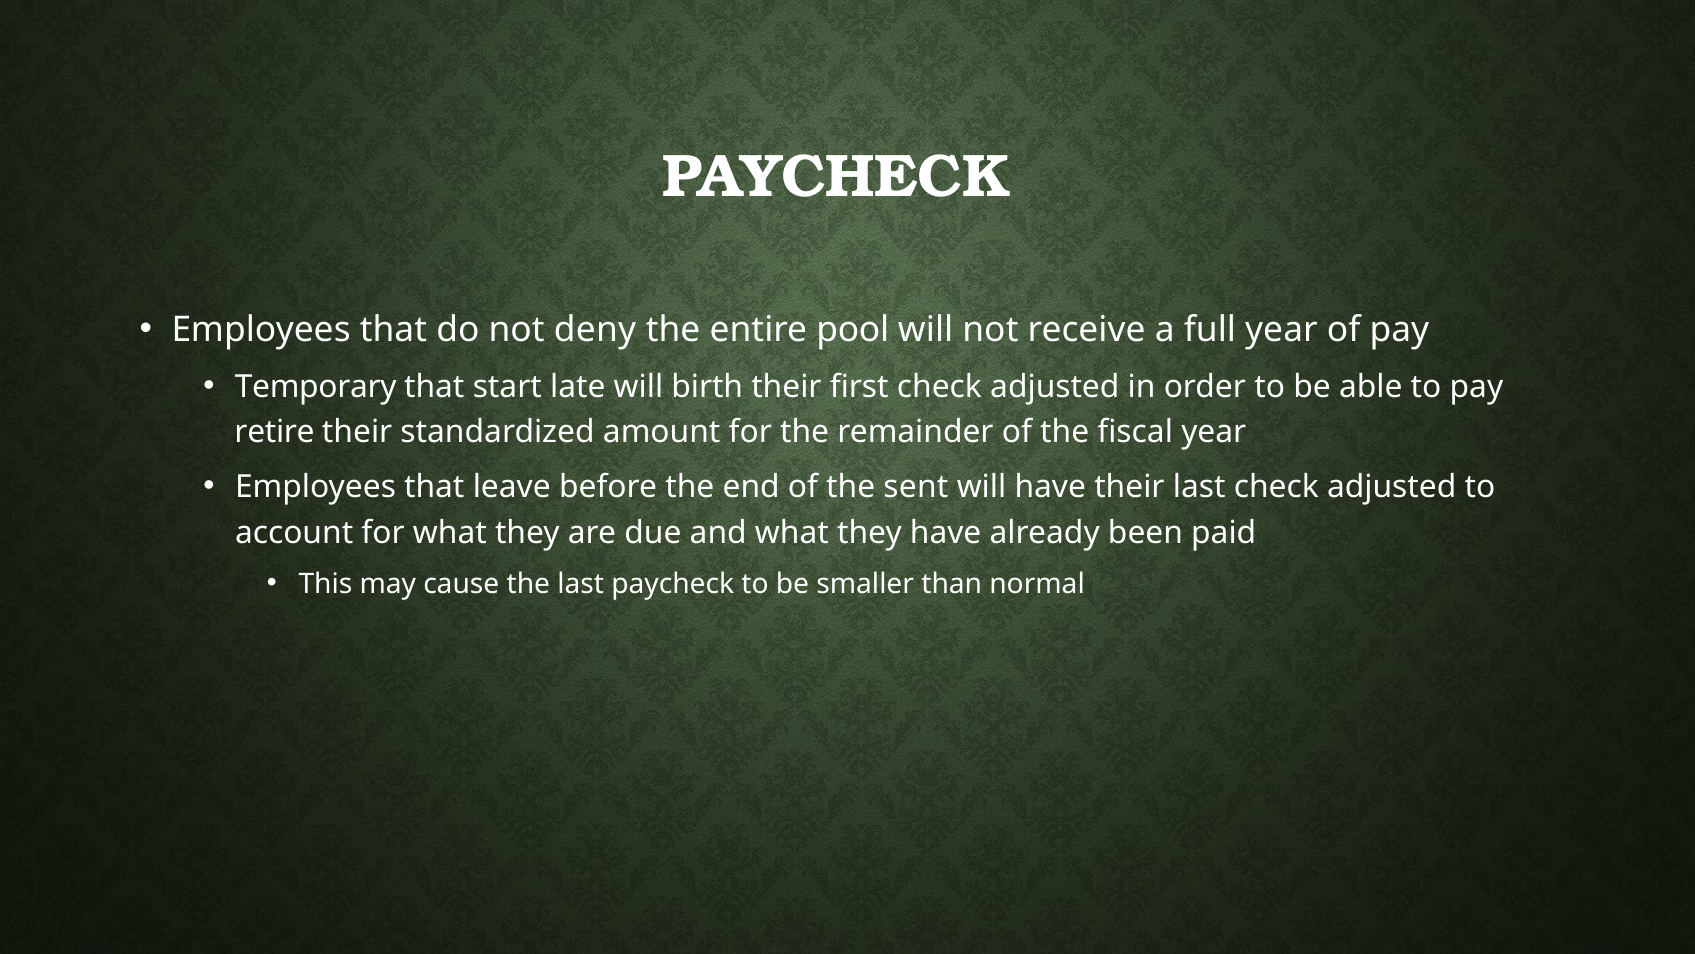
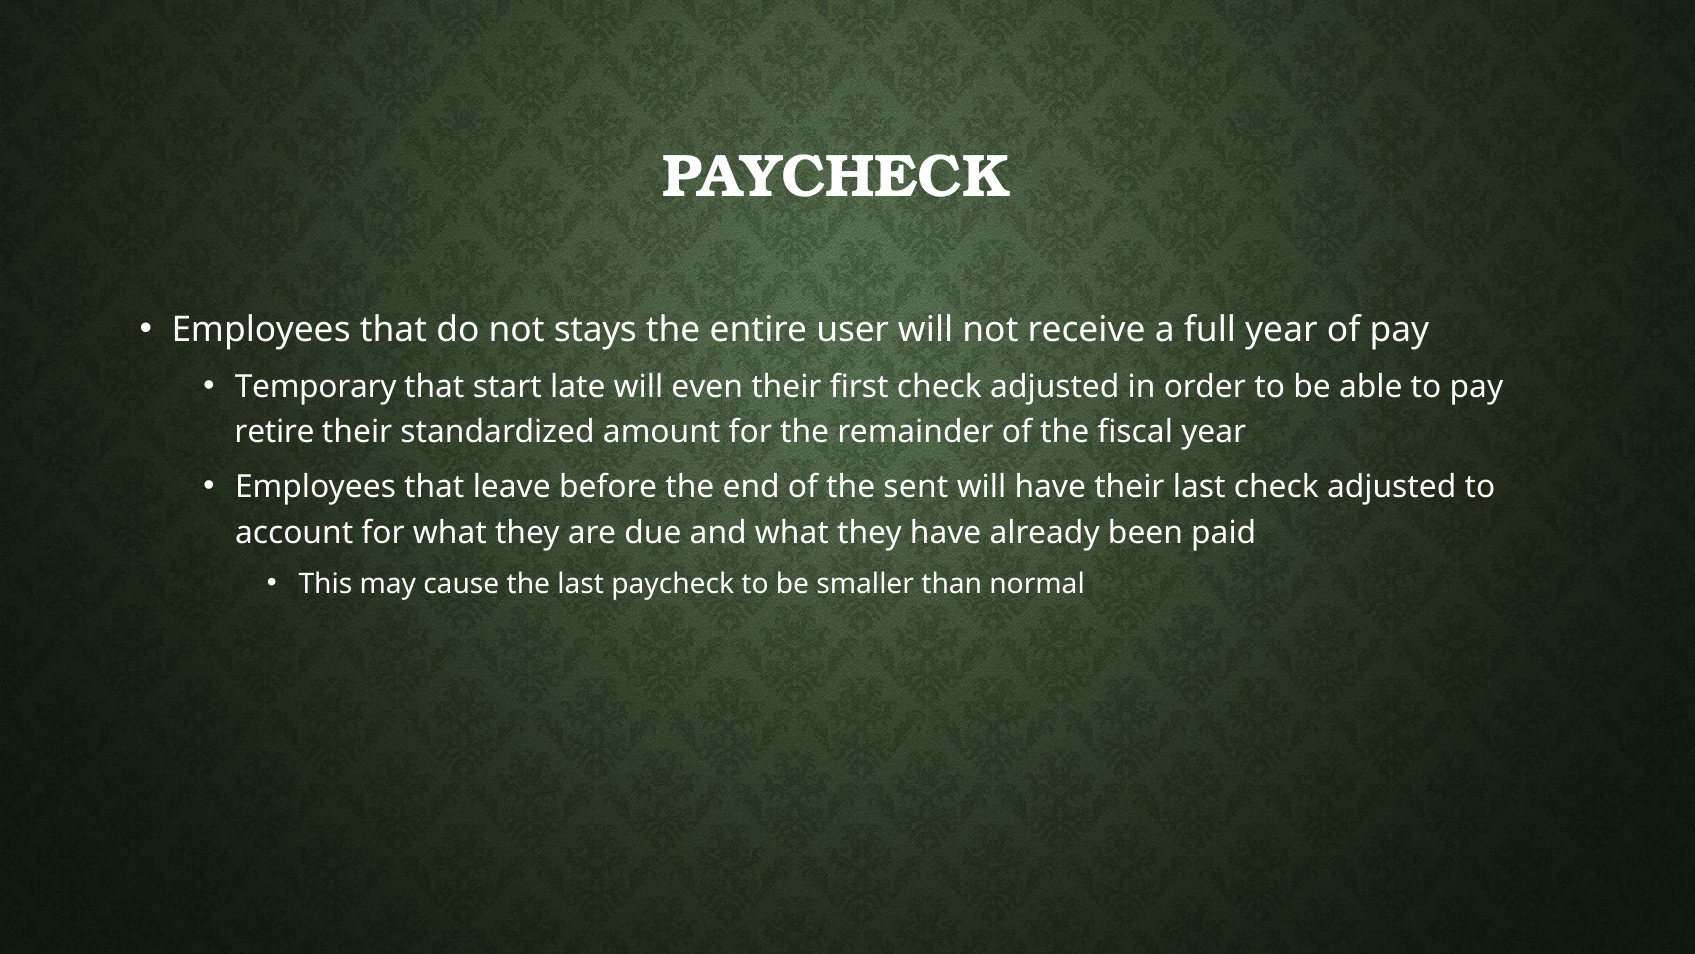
deny: deny -> stays (595, 330)
pool: pool -> user (853, 330)
birth: birth -> even (707, 386)
